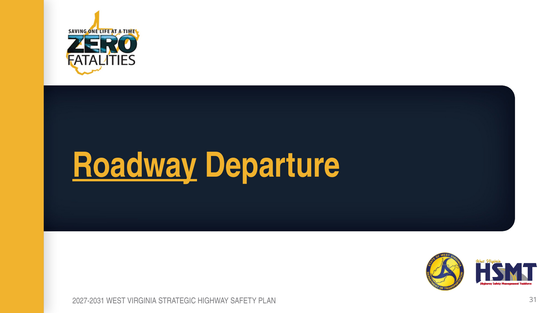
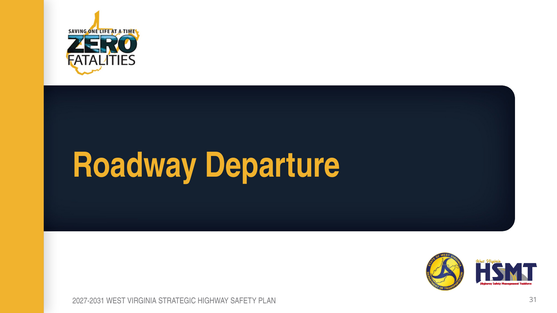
Roadway underline: present -> none (135, 165)
